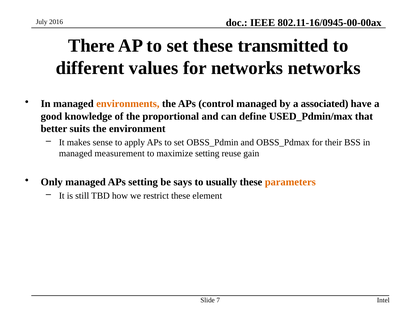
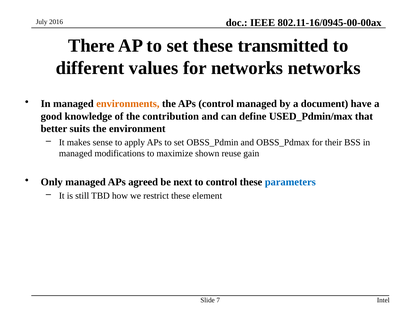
associated: associated -> document (325, 104)
proportional: proportional -> contribution (171, 116)
measurement: measurement -> modifications (120, 153)
maximize setting: setting -> shown (207, 153)
APs setting: setting -> agreed (143, 182)
says: says -> next (183, 182)
to usually: usually -> control (222, 182)
parameters colour: orange -> blue (290, 182)
